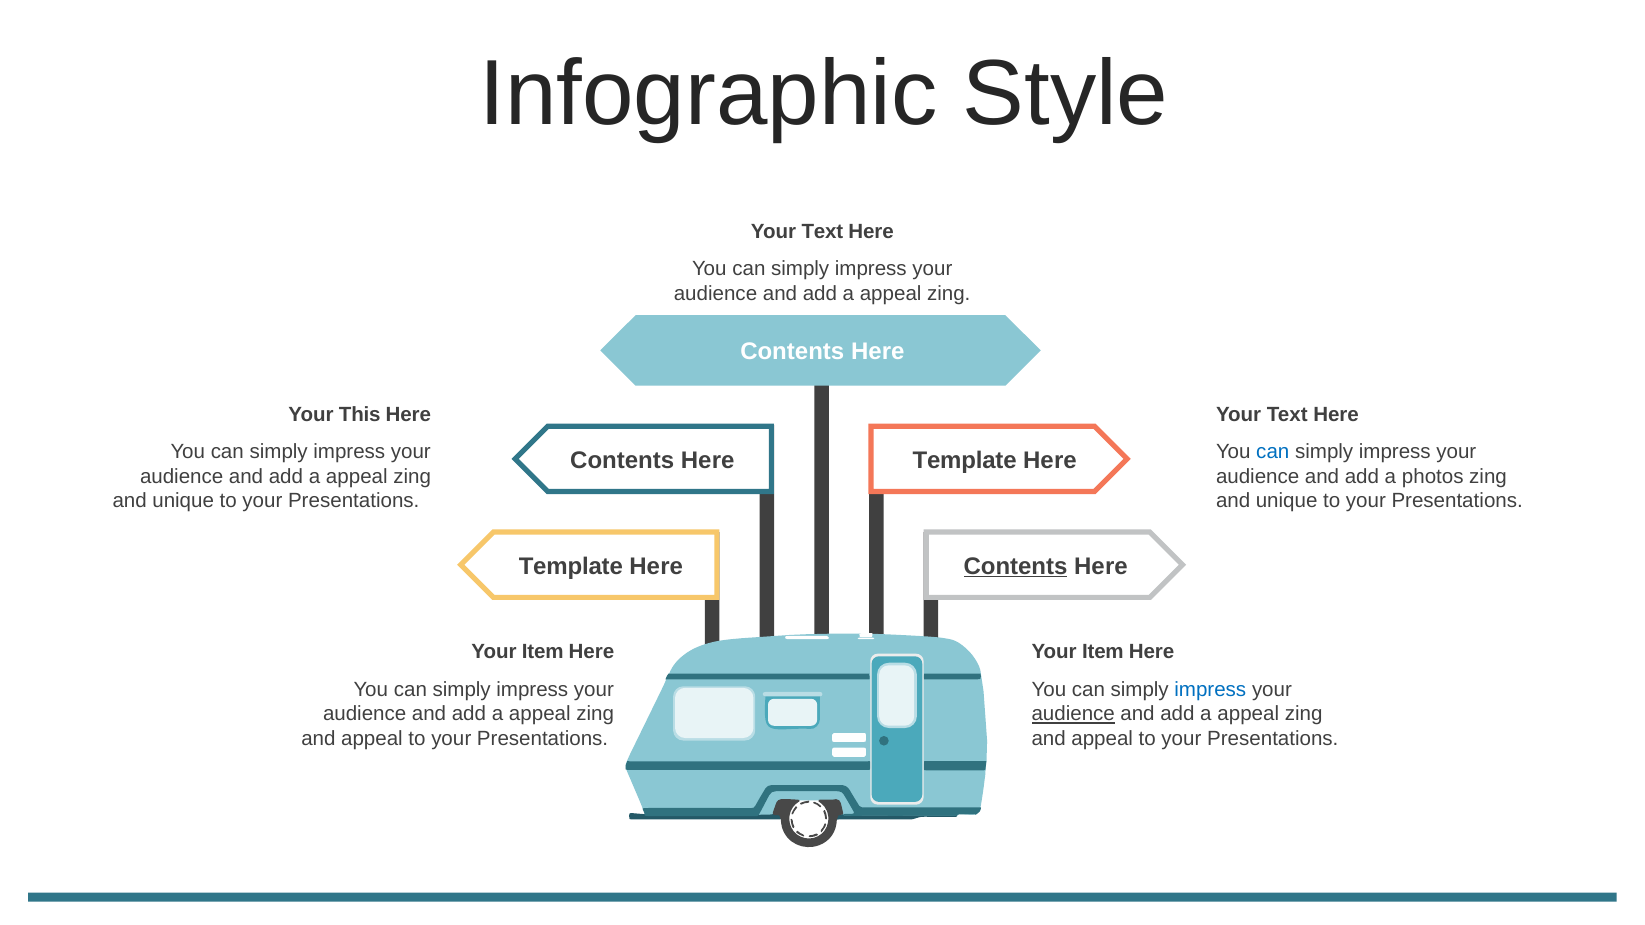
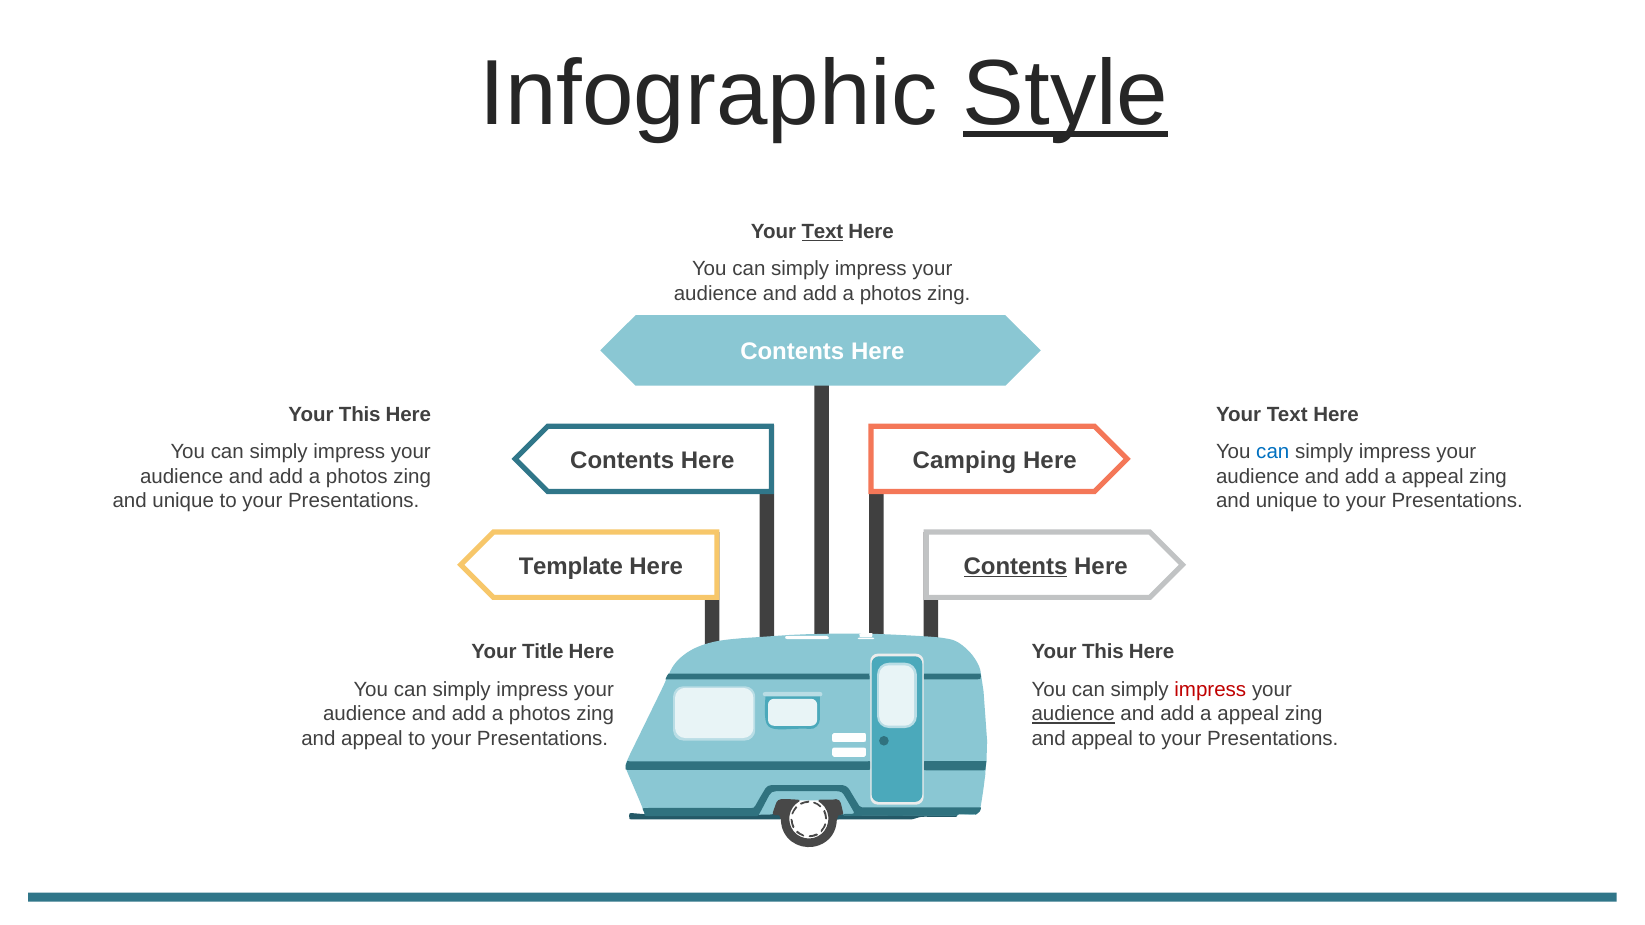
Style underline: none -> present (1066, 94)
Text underline: none -> present (822, 232)
appeal: appeal -> photos (891, 294)
Template: Template -> Camping (964, 461)
appeal: appeal -> photos (357, 477)
photos: photos -> appeal (1433, 477)
Item: Item -> Title (543, 652)
Item: Item -> This (1103, 652)
impress colour: blue -> red (1210, 690)
appeal: appeal -> photos (540, 714)
